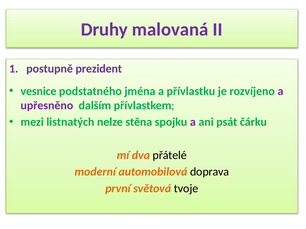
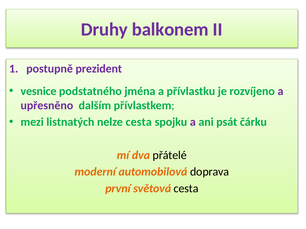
malovaná: malovaná -> balkonem (170, 30)
nelze stěna: stěna -> cesta (139, 122)
světová tvoje: tvoje -> cesta (186, 189)
